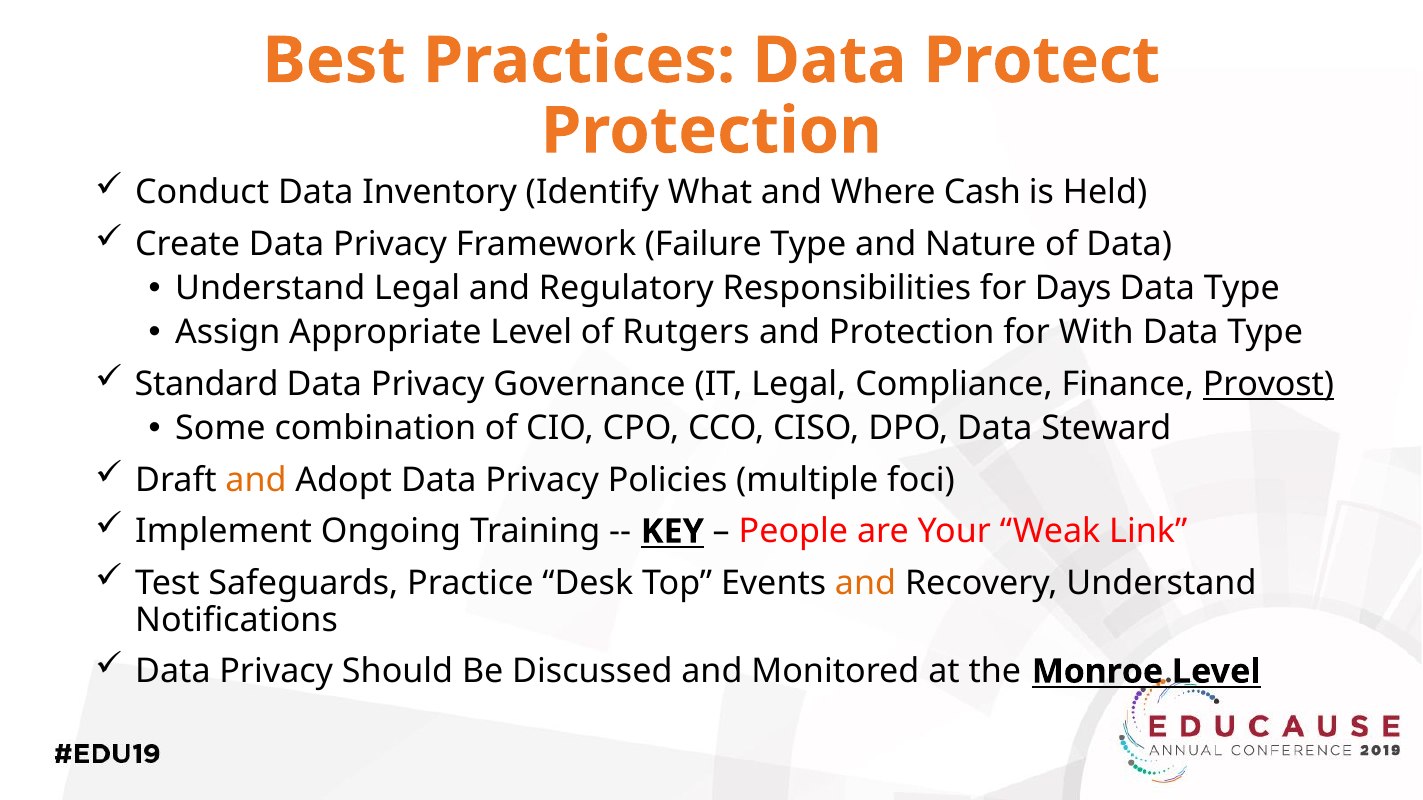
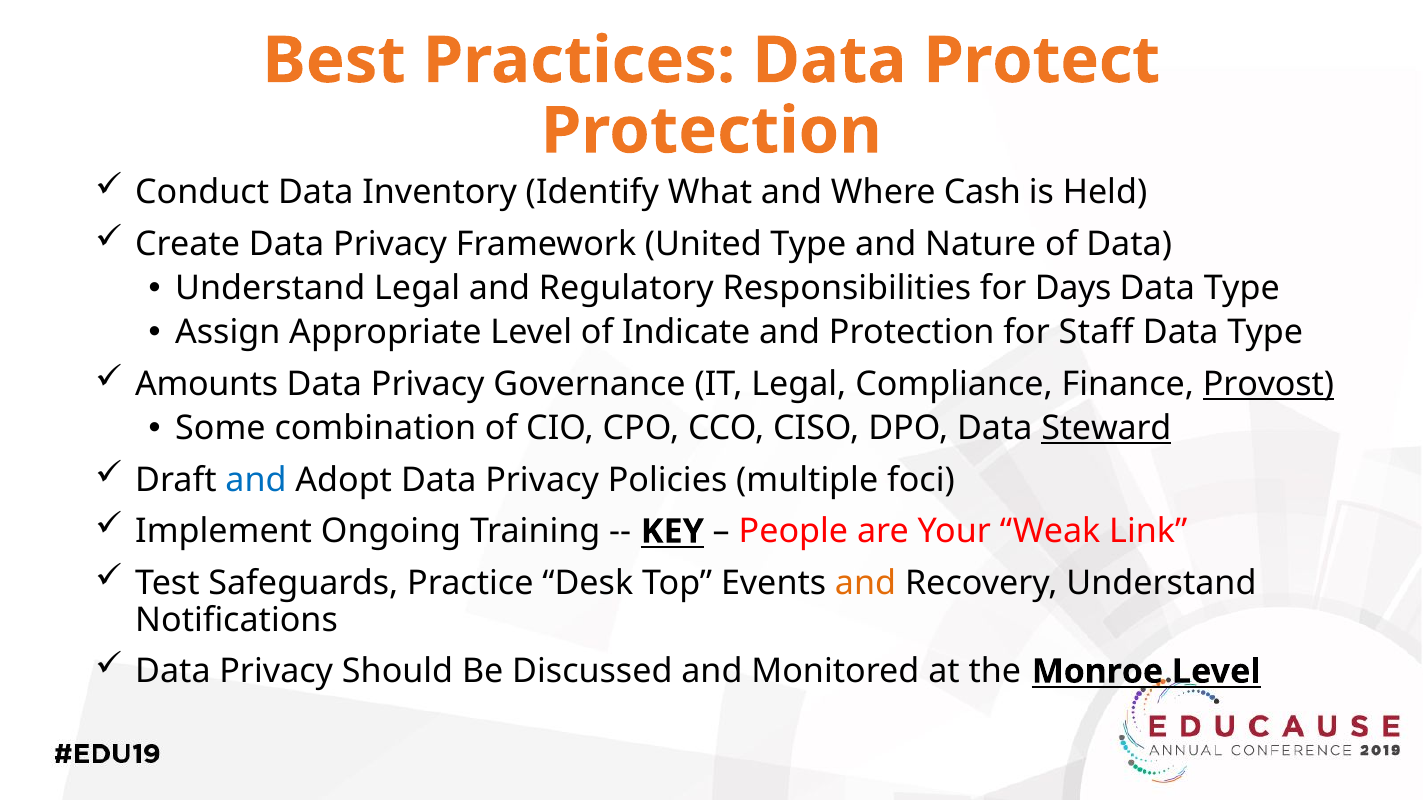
Failure: Failure -> United (703, 244)
Rutgers: Rutgers -> Indicate (686, 333)
With: With -> Staff (1096, 333)
Standard: Standard -> Amounts (207, 384)
Steward underline: none -> present (1106, 428)
and colour: orange -> blue (256, 480)
